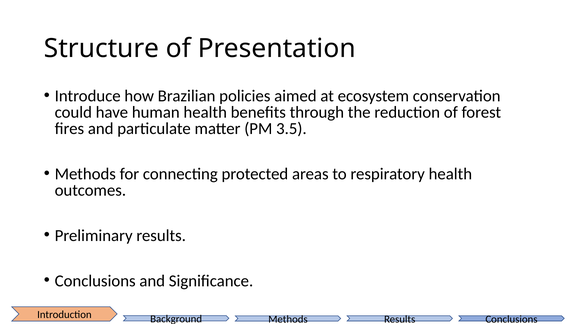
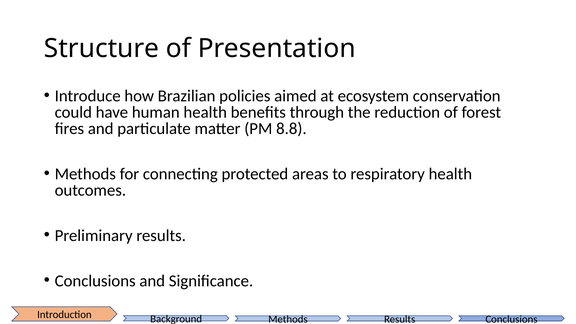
3.5: 3.5 -> 8.8 (291, 129)
